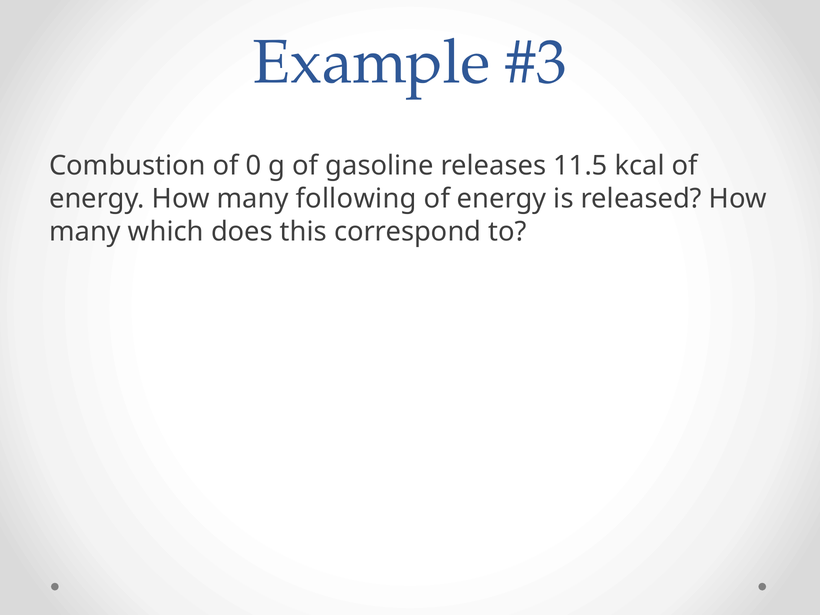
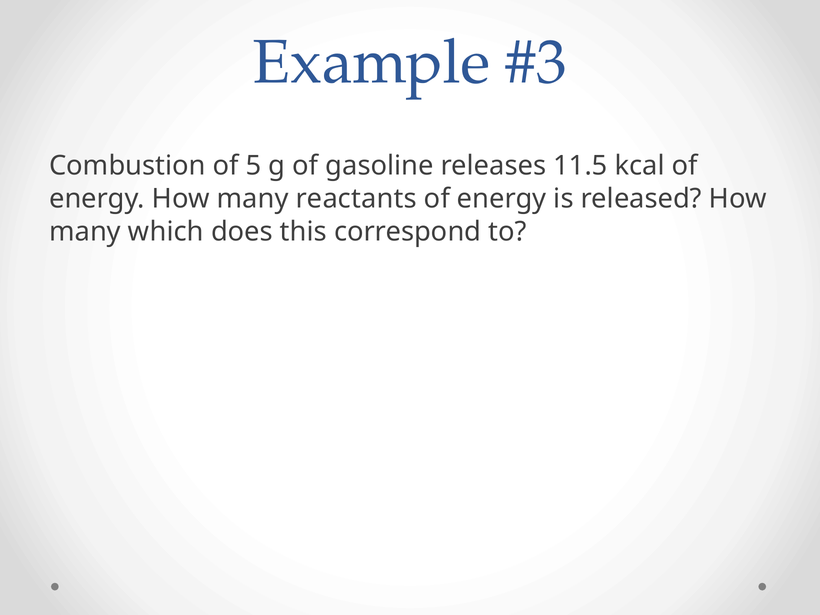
0: 0 -> 5 (254, 166)
following: following -> reactants (356, 199)
